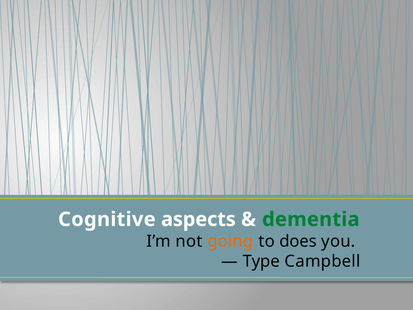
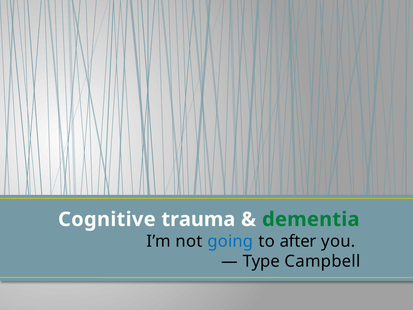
aspects: aspects -> trauma (198, 219)
going colour: orange -> blue (230, 241)
does: does -> after (298, 241)
